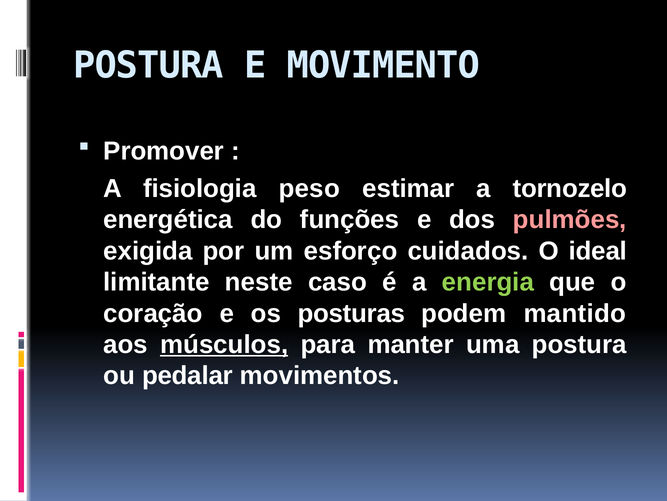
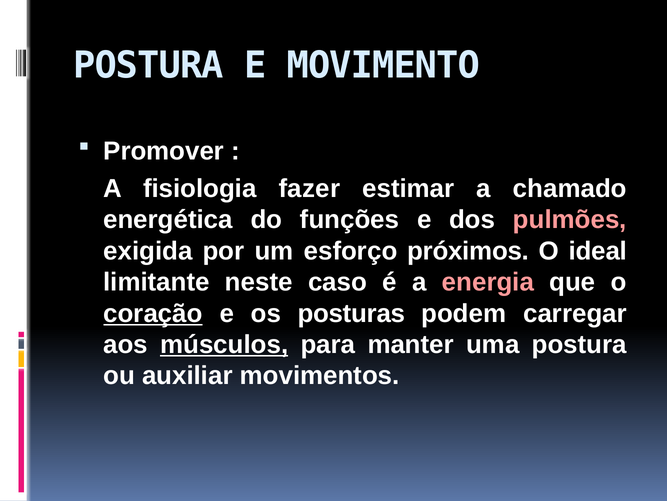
peso: peso -> fazer (309, 188)
tornozelo: tornozelo -> chamado (570, 188)
cuidados: cuidados -> próximos (468, 251)
energia colour: light green -> pink (488, 282)
coração underline: none -> present (153, 313)
mantido: mantido -> carregar (575, 313)
pedalar: pedalar -> auxiliar (187, 375)
